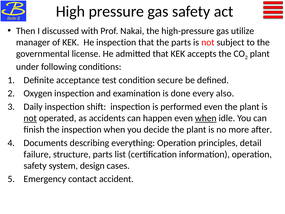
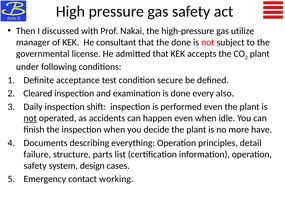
He inspection: inspection -> consultant (116, 42)
the parts: parts -> done (181, 42)
Oxygen: Oxygen -> Cleared (38, 93)
when underline: present -> none (206, 118)
after: after -> have (262, 129)
accident: accident -> working (116, 179)
